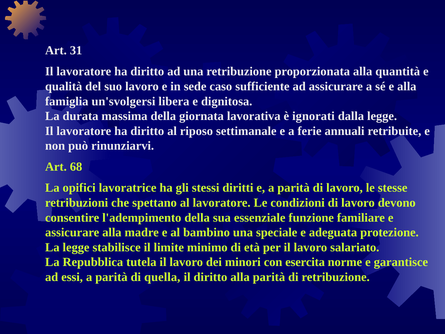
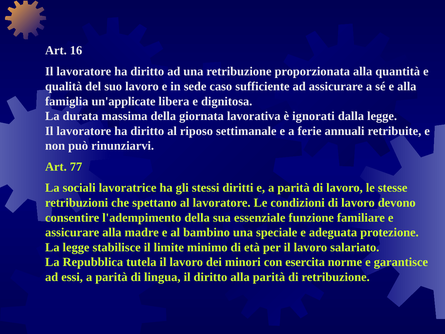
31: 31 -> 16 (76, 50)
un'svolgersi: un'svolgersi -> un'applicate (124, 101)
68: 68 -> 77 (76, 167)
opifici: opifici -> sociali (79, 188)
quella: quella -> lingua (162, 277)
